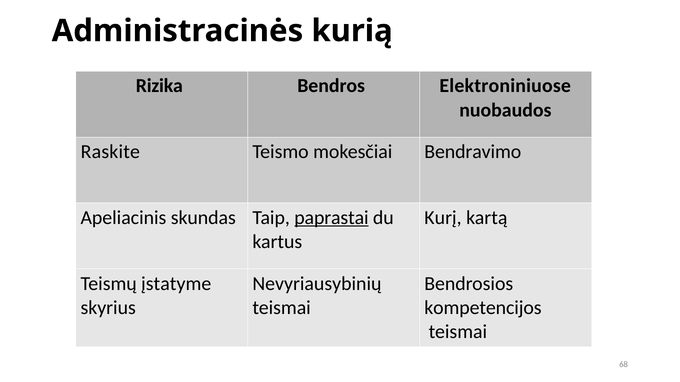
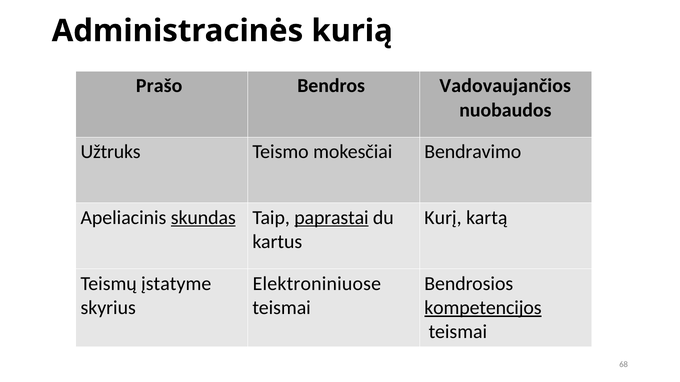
Rizika: Rizika -> Prašo (159, 86)
Elektroniniuose: Elektroniniuose -> Vadovaujančios (505, 86)
Raskite: Raskite -> Užtruks (111, 152)
skundas underline: none -> present (203, 218)
Nevyriausybinių: Nevyriausybinių -> Elektroniniuose (317, 284)
kompetencijos underline: none -> present (483, 308)
